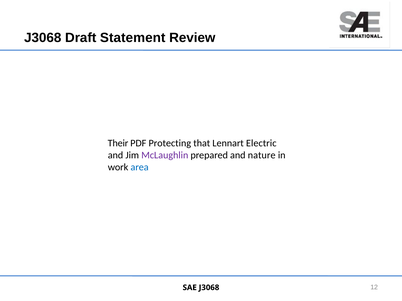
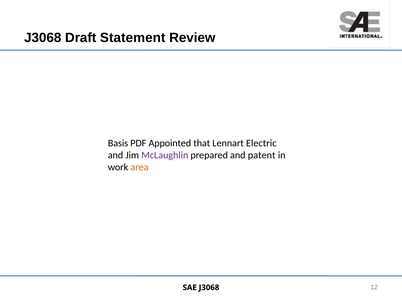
Their: Their -> Basis (118, 143)
Protecting: Protecting -> Appointed (170, 143)
nature: nature -> patent (262, 156)
area colour: blue -> orange (140, 168)
